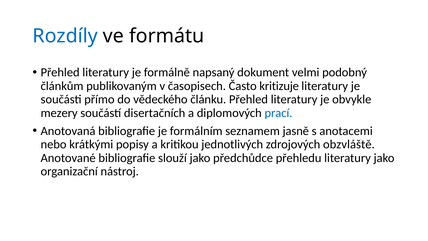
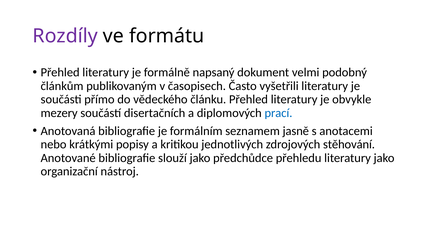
Rozdíly colour: blue -> purple (65, 36)
kritizuje: kritizuje -> vyšetřili (279, 86)
obzvláště: obzvláště -> stěhování (349, 144)
